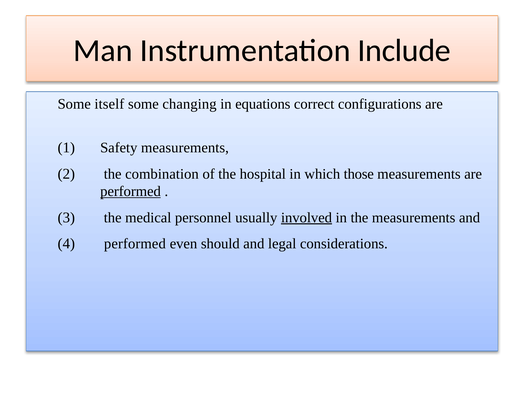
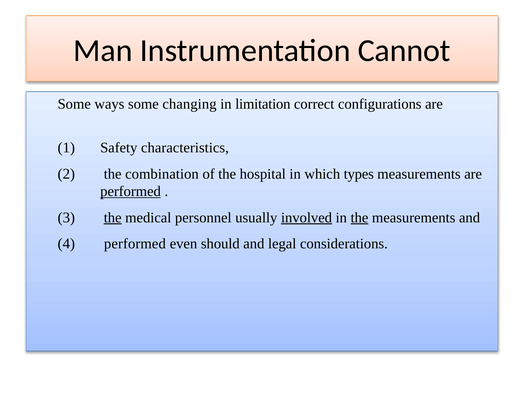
Include: Include -> Cannot (404, 51)
itself: itself -> ways (109, 104)
equations: equations -> limitation (263, 104)
Safety measurements: measurements -> characteristics (185, 148)
those: those -> types (359, 174)
the underline: none -> present (113, 218)
the underline: none -> present (359, 218)
